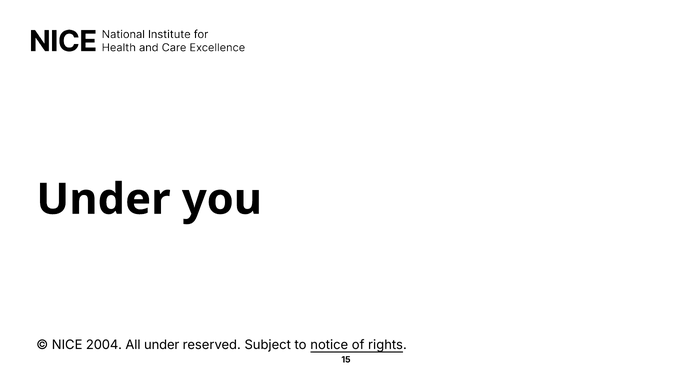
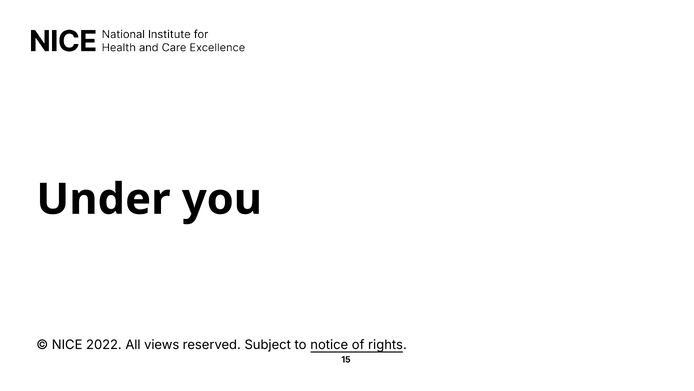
2004: 2004 -> 2022 (104, 344)
All under: under -> views (162, 344)
